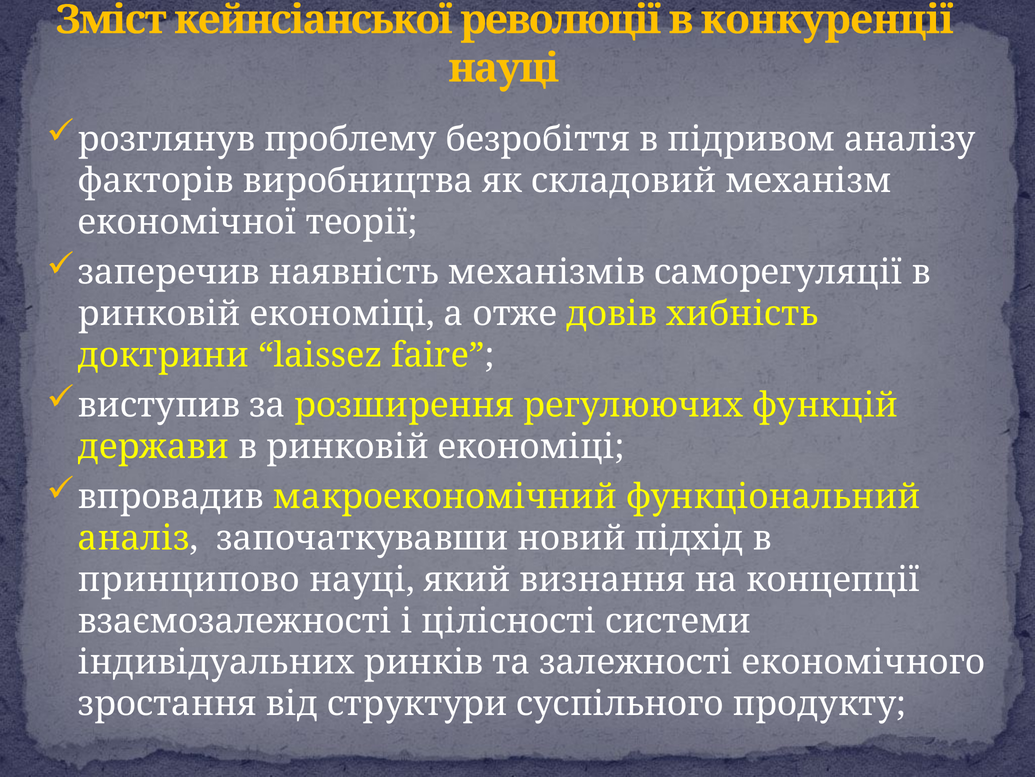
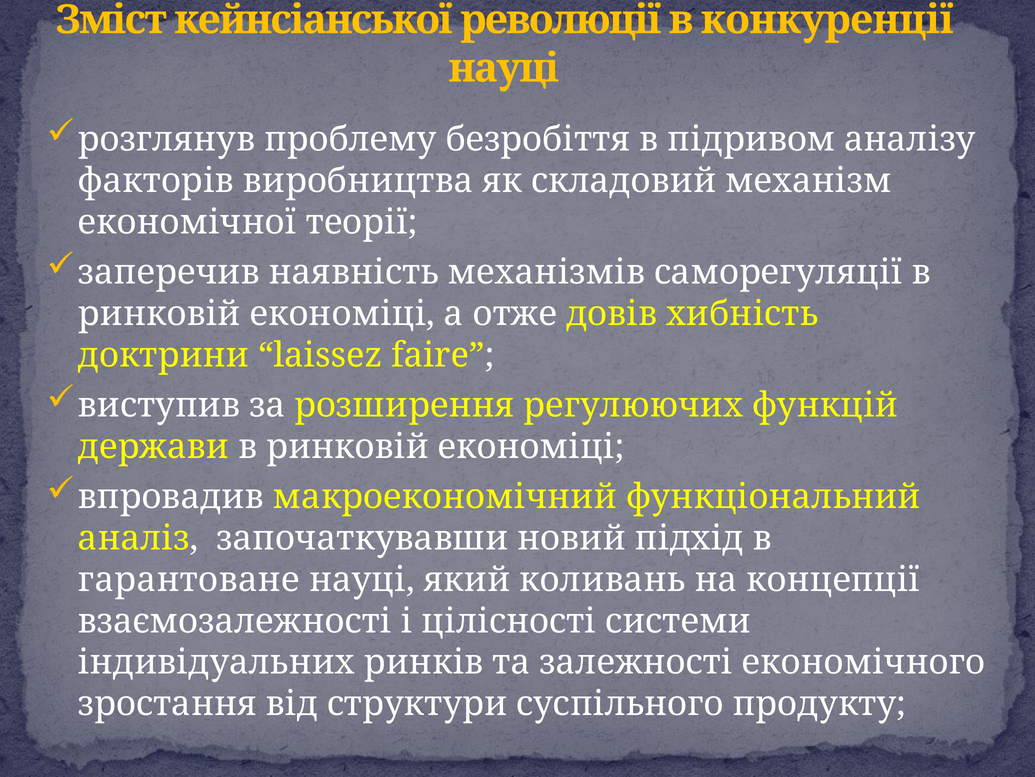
принципово: принципово -> гарантоване (189, 579)
визнання: визнання -> коливань (602, 579)
